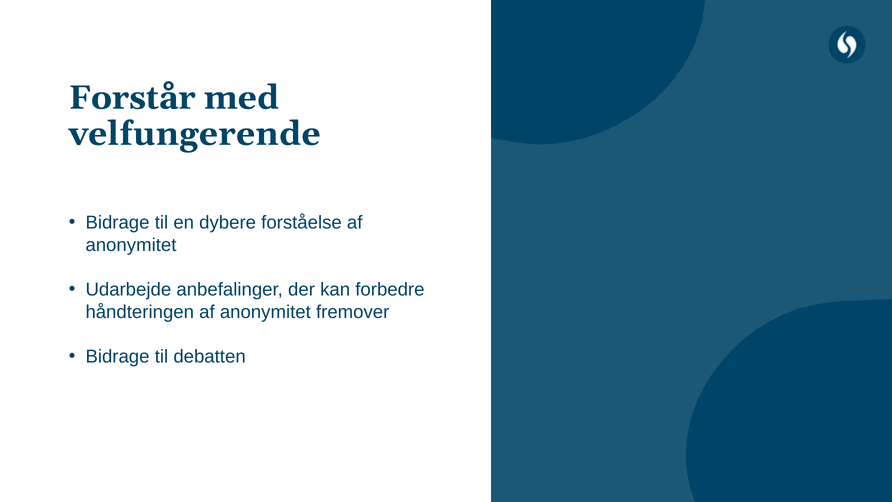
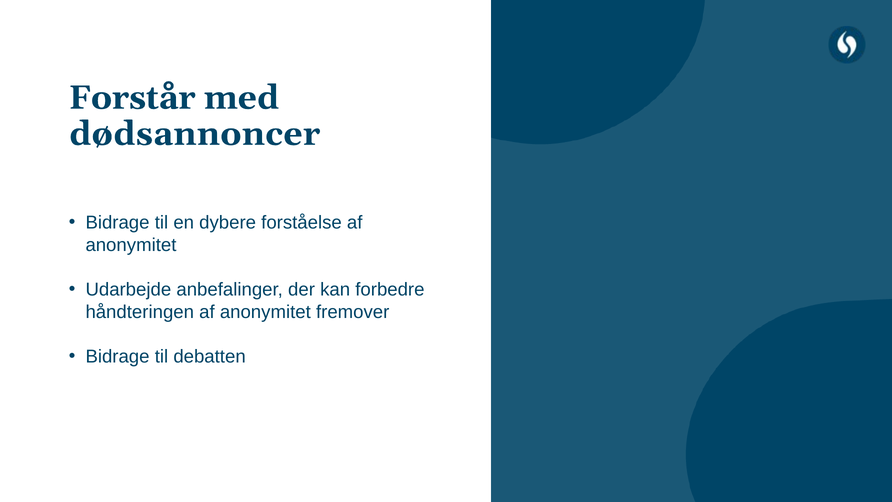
velfungerende: velfungerende -> dødsannoncer (195, 134)
